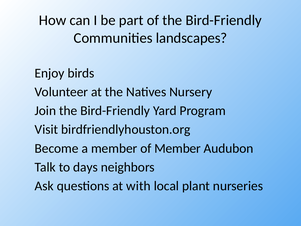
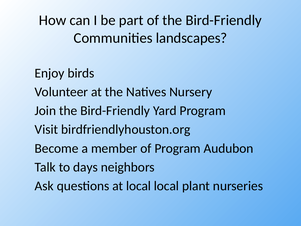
of Member: Member -> Program (178, 148)
at with: with -> local (139, 186)
